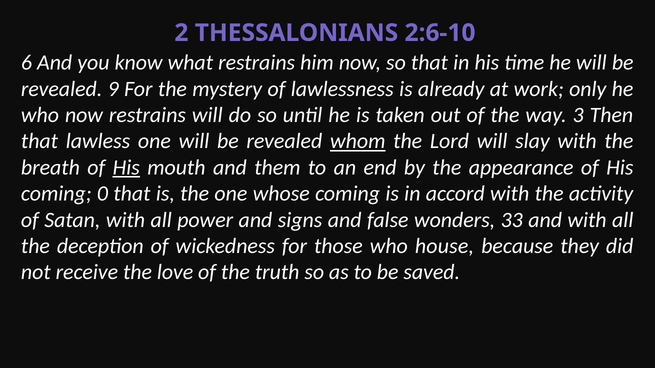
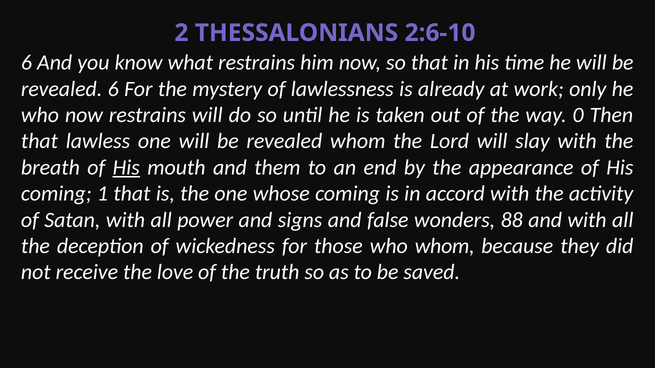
revealed 9: 9 -> 6 (113, 89)
3: 3 -> 0 (578, 115)
whom underline: present -> none (358, 141)
0: 0 -> 1 (103, 194)
33: 33 -> 88 (512, 220)
who house: house -> whom (445, 246)
